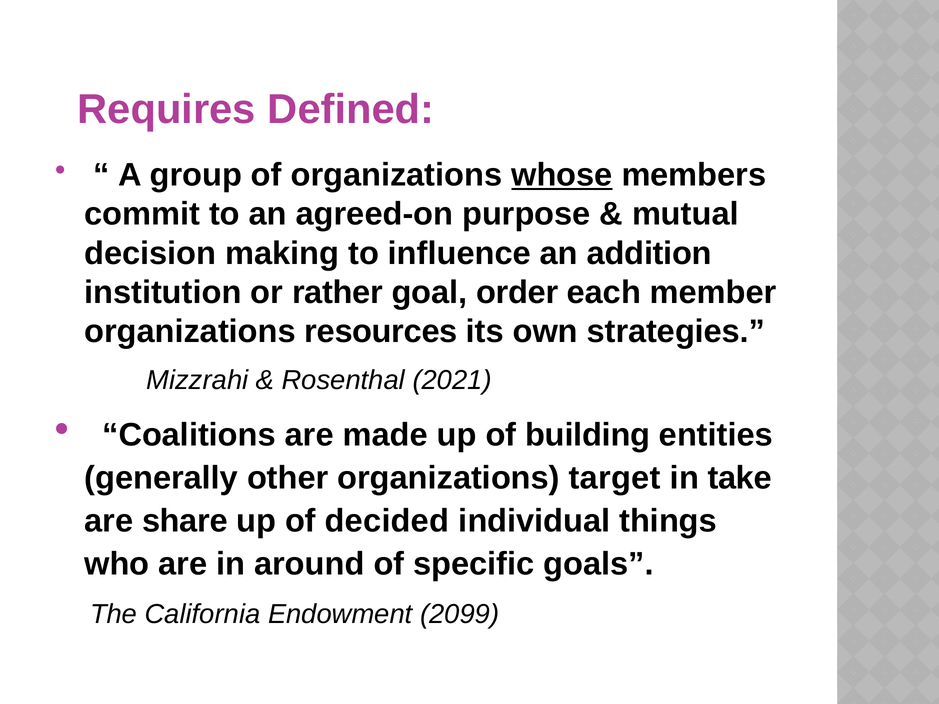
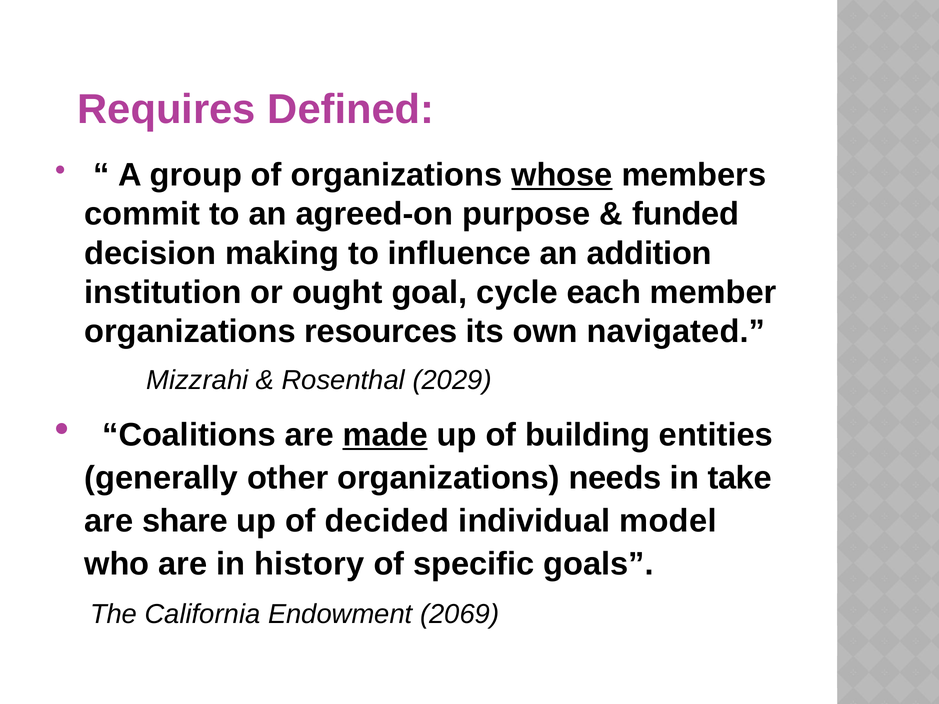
mutual: mutual -> funded (686, 214)
rather: rather -> ought (337, 292)
order: order -> cycle (517, 292)
strategies: strategies -> navigated (676, 332)
2021: 2021 -> 2029 (452, 380)
made underline: none -> present (385, 435)
target: target -> needs (615, 478)
things: things -> model (668, 521)
around: around -> history (309, 564)
2099: 2099 -> 2069 (460, 614)
